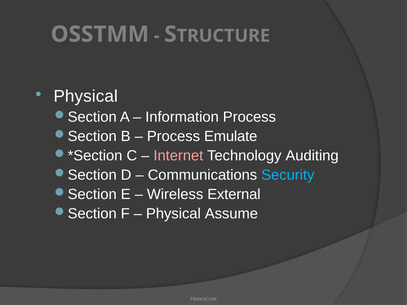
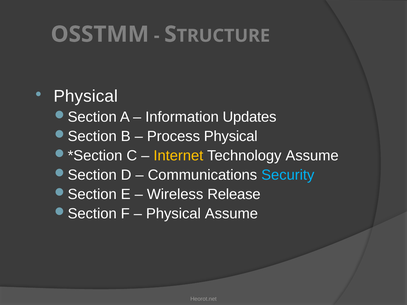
Information Process: Process -> Updates (250, 117)
Process Emulate: Emulate -> Physical (231, 136)
Internet colour: pink -> yellow (178, 156)
Technology Auditing: Auditing -> Assume (312, 156)
External: External -> Release (234, 195)
